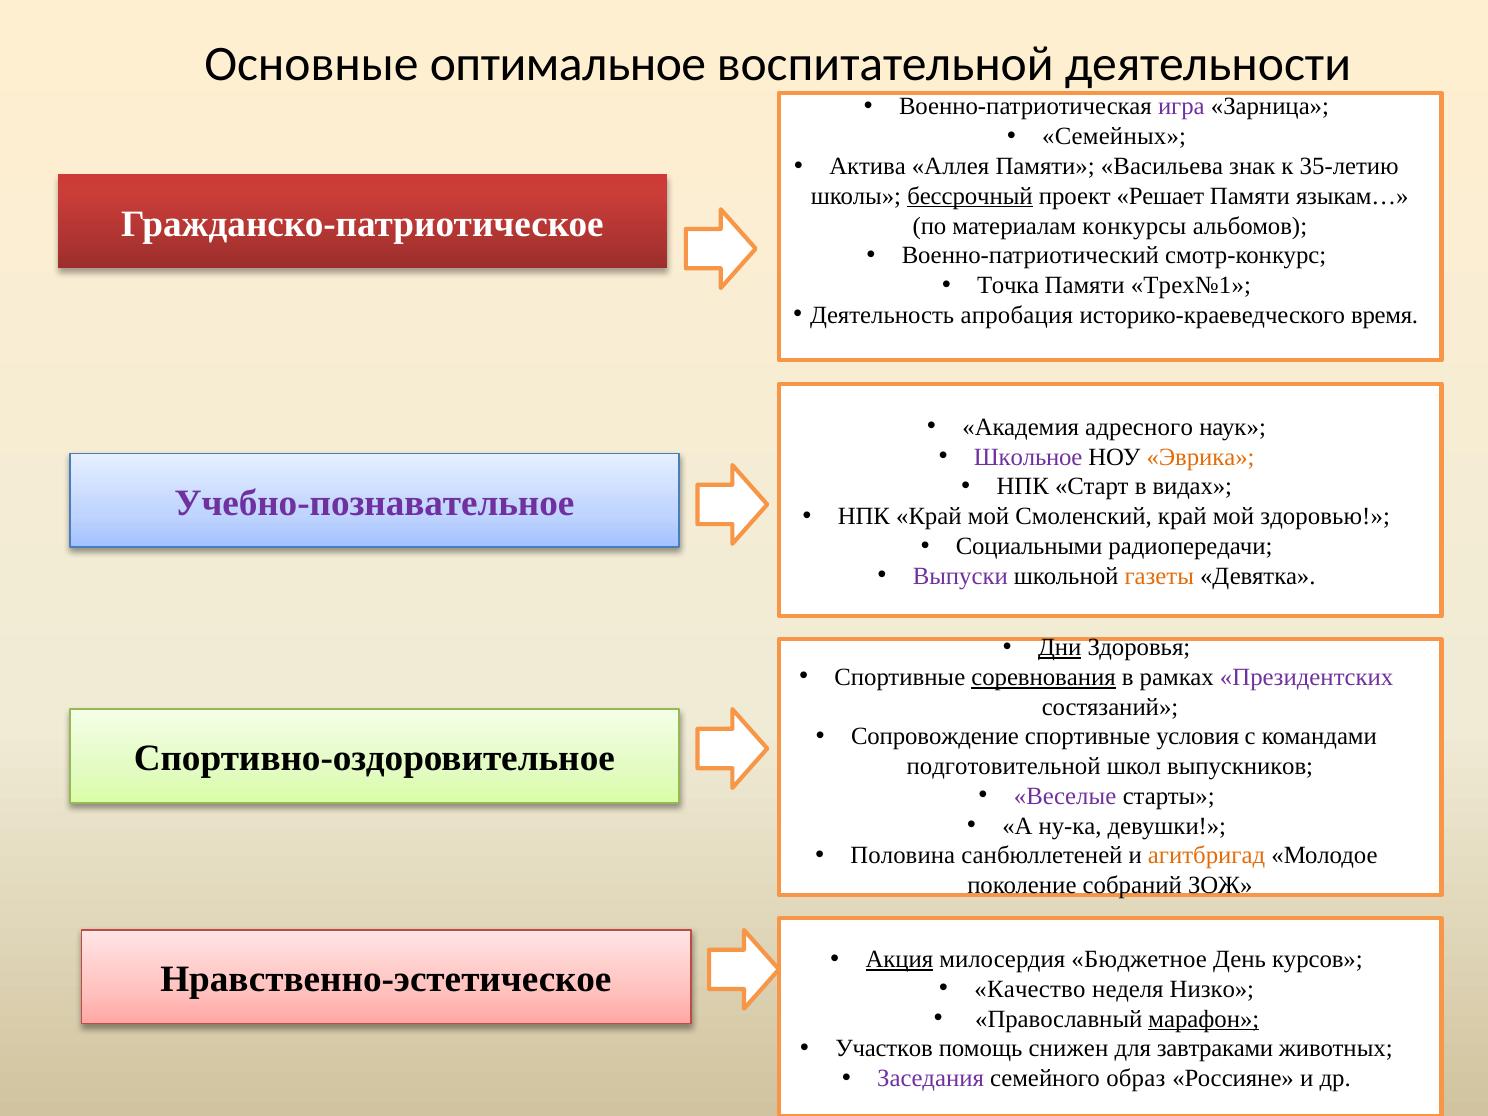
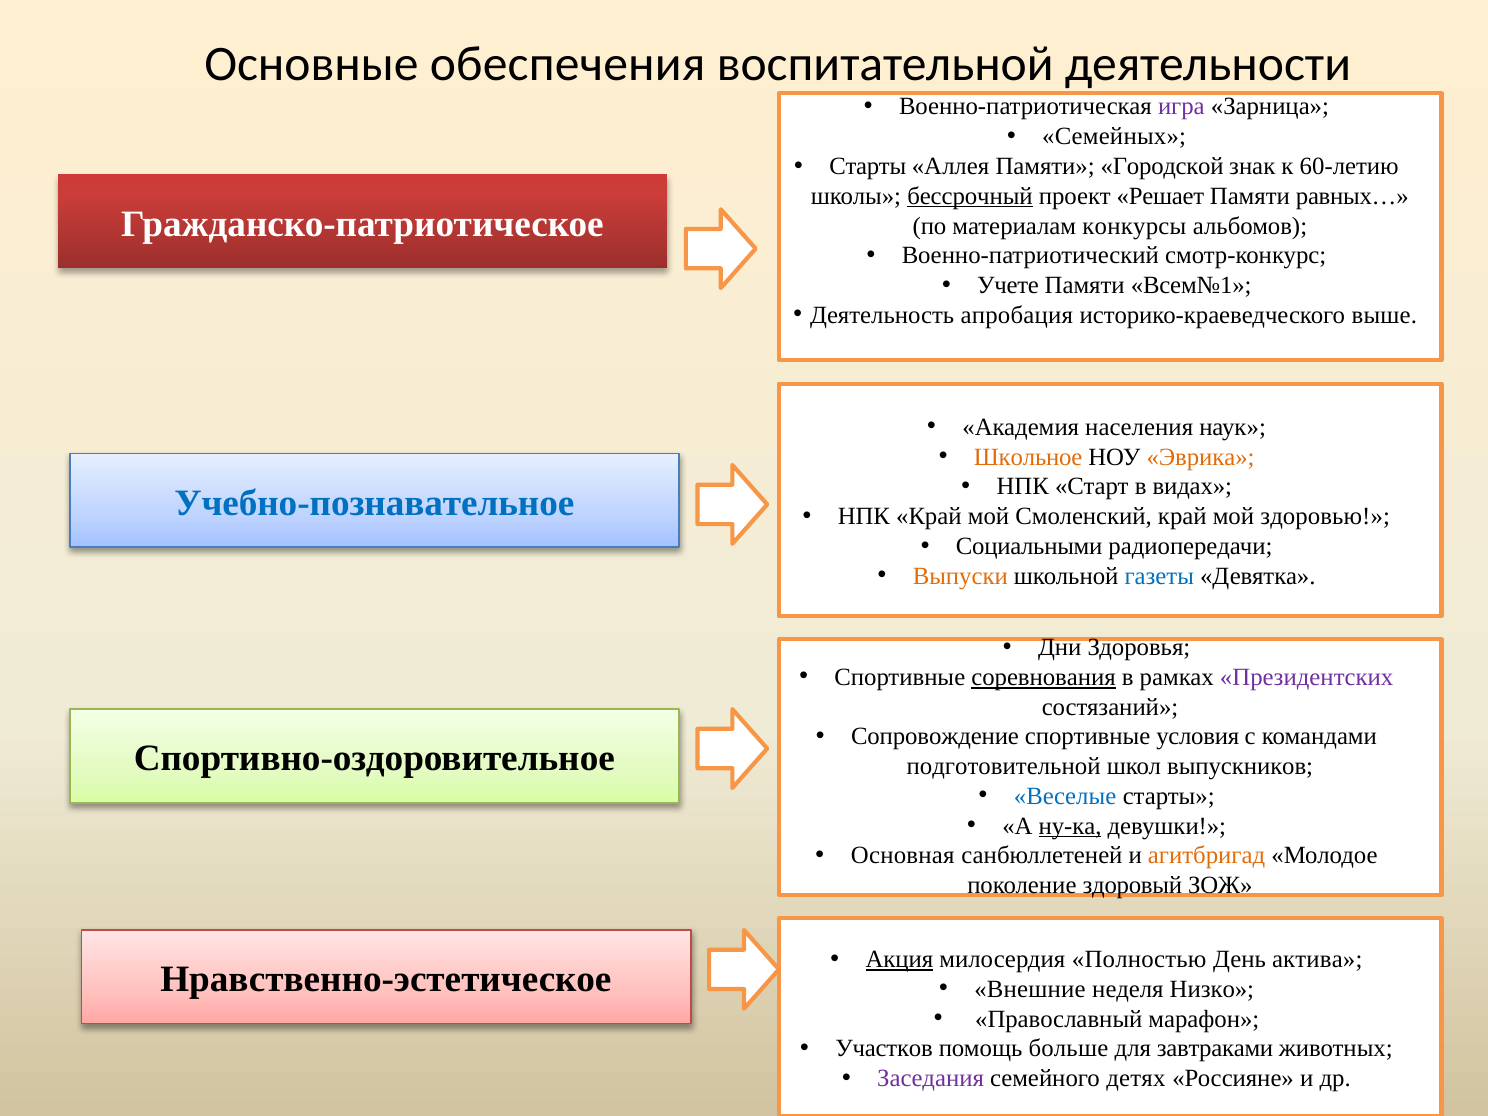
оптимальное: оптимальное -> обеспечения (568, 64)
Актива: Актива -> Старты (868, 166)
Васильева: Васильева -> Городской (1162, 166)
35-летию: 35-летию -> 60-летию (1349, 166)
языкам…: языкам… -> равных… (1352, 196)
Точка: Точка -> Учете (1008, 285)
Трех№1: Трех№1 -> Всем№1 (1191, 285)
время: время -> выше (1384, 315)
адресного: адресного -> населения (1139, 427)
Школьное colour: purple -> orange (1028, 457)
Учебно-познавательное colour: purple -> blue (374, 503)
Выпуски colour: purple -> orange (960, 576)
газеты colour: orange -> blue (1159, 576)
Дни underline: present -> none (1060, 647)
Веселые colour: purple -> blue (1065, 796)
ну-ка underline: none -> present (1070, 826)
Половина: Половина -> Основная (903, 856)
собраний: собраний -> здоровый (1132, 885)
Бюджетное: Бюджетное -> Полностью (1139, 959)
курсов: курсов -> актива (1317, 959)
Качество: Качество -> Внешние (1030, 989)
марафон underline: present -> none (1204, 1019)
снижен: снижен -> больше (1068, 1049)
образ: образ -> детях (1136, 1078)
